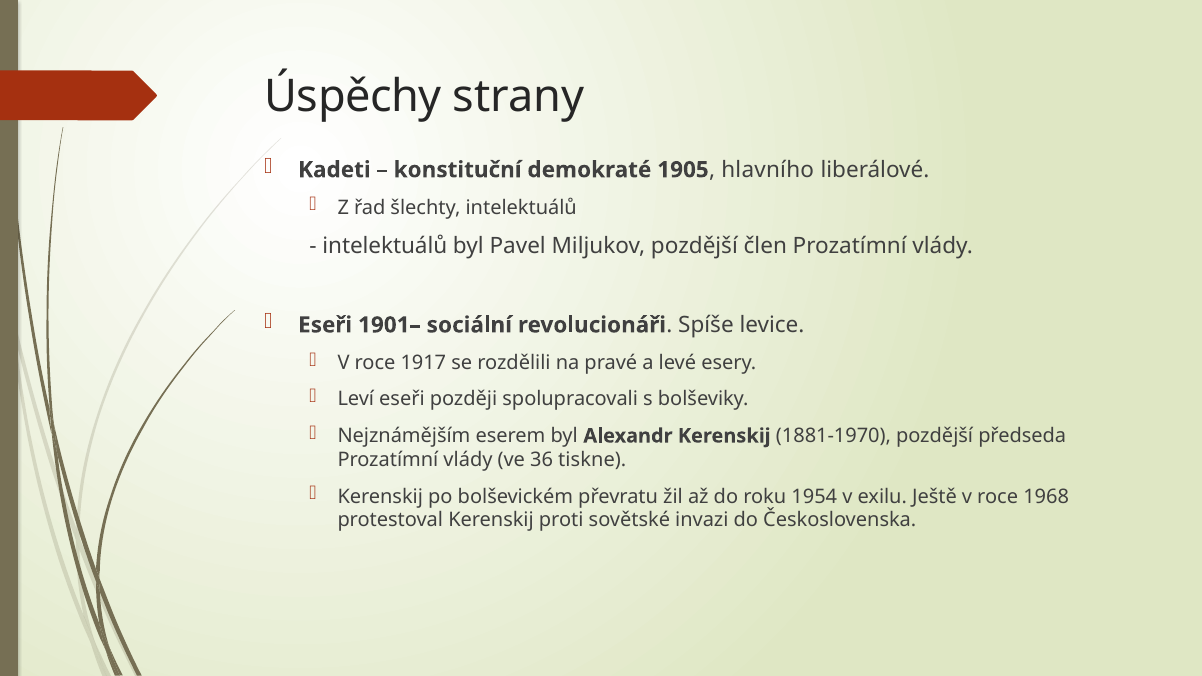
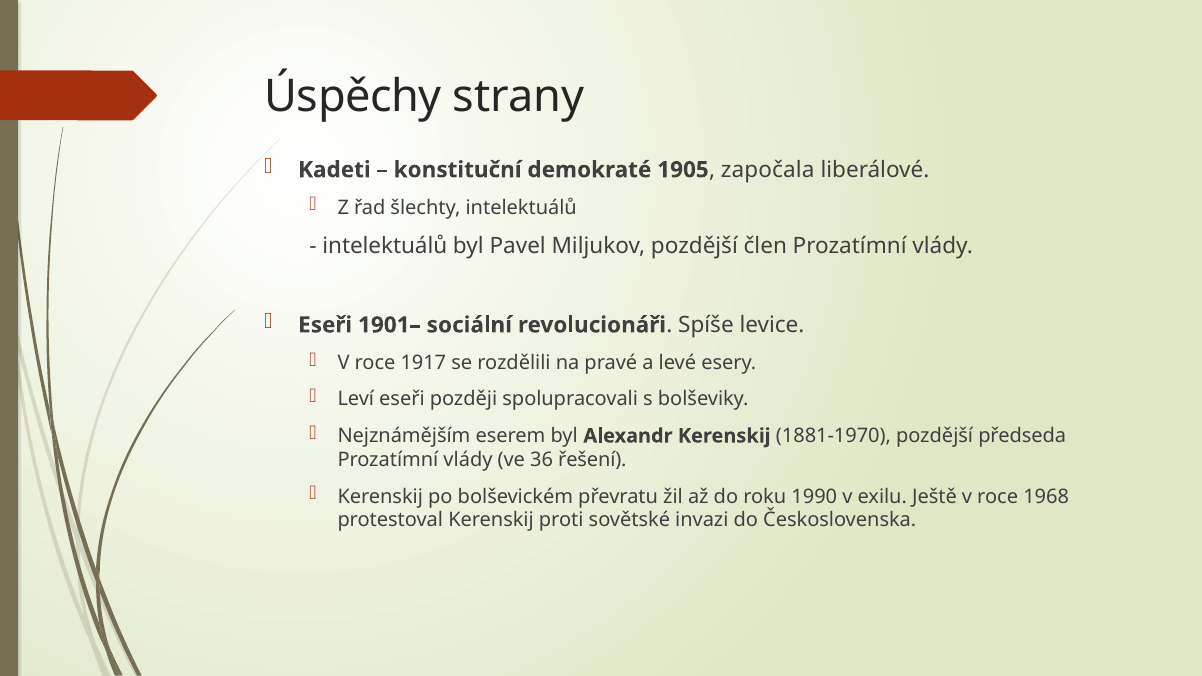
hlavního: hlavního -> započala (768, 170)
tiskne: tiskne -> řešení (592, 460)
1954: 1954 -> 1990 (814, 496)
